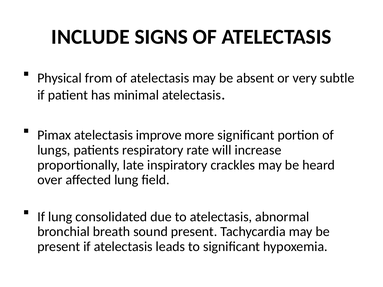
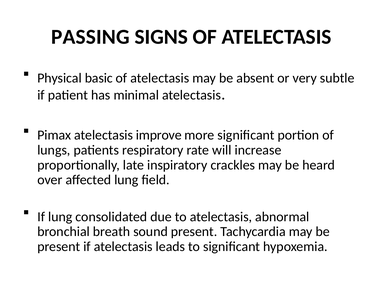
INCLUDE: INCLUDE -> PASSING (90, 37)
from: from -> basic (99, 78)
